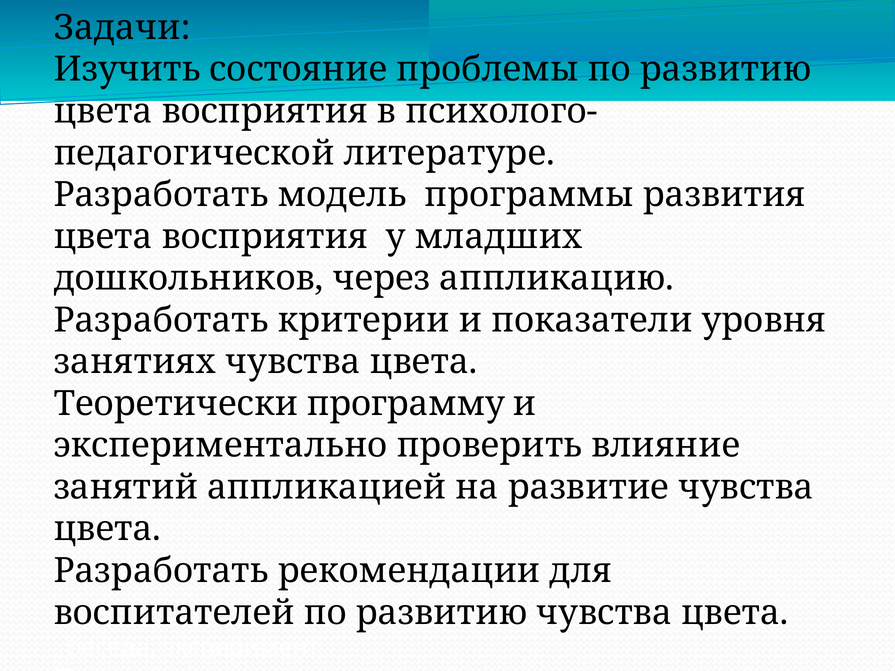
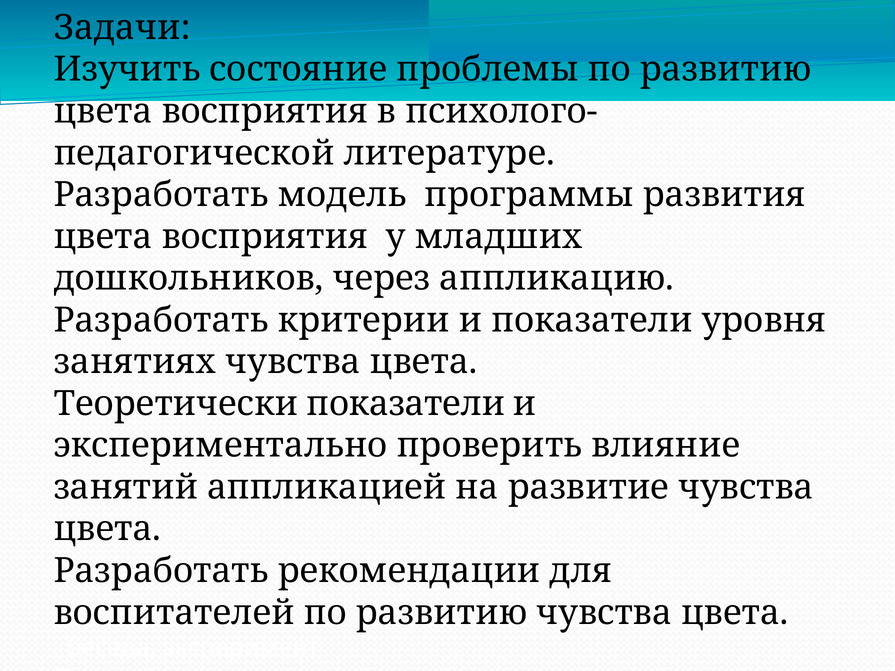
Теоретически программу: программу -> показатели (406, 404)
